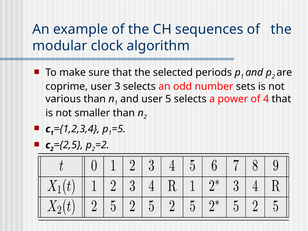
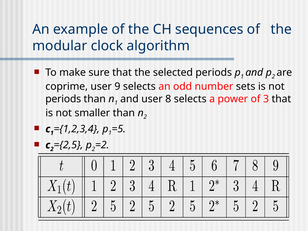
3: 3 -> 9 (117, 87)
various: various -> periods (63, 99)
5: 5 -> 8 (168, 99)
4: 4 -> 3 (266, 99)
